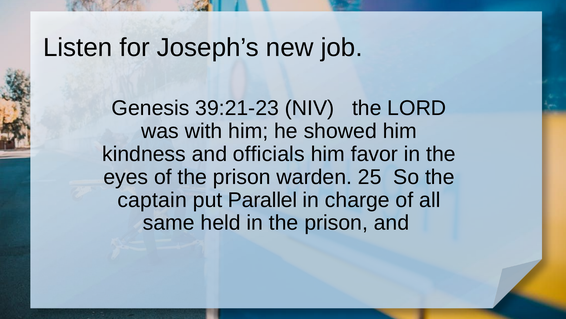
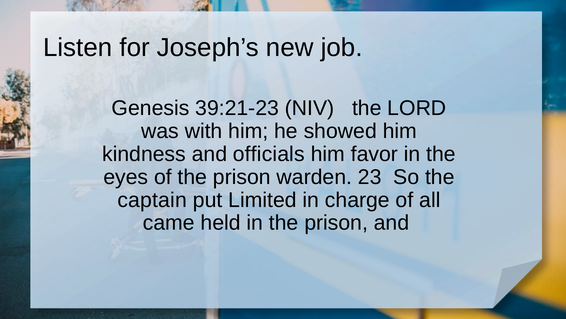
25: 25 -> 23 (370, 177)
Parallel: Parallel -> Limited (262, 200)
same: same -> came (169, 223)
